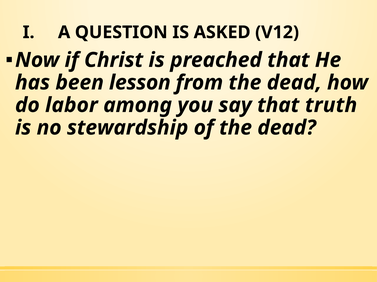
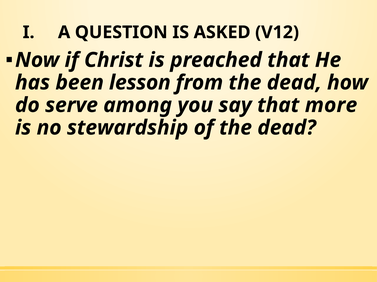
labor: labor -> serve (72, 105)
truth: truth -> more (331, 105)
